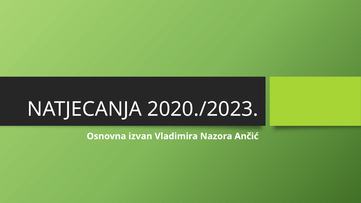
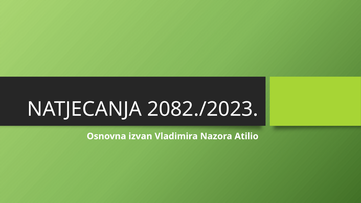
2020./2023: 2020./2023 -> 2082./2023 (203, 109)
Ančić: Ančić -> Atilio (246, 136)
